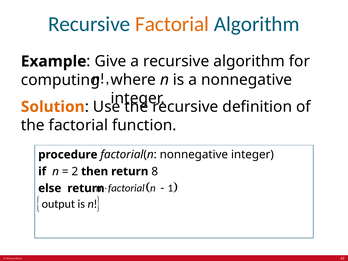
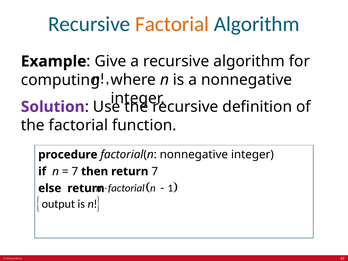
Solution colour: orange -> purple (53, 107)
2: 2 -> 7 (75, 171)
return 8: 8 -> 7 (155, 171)
